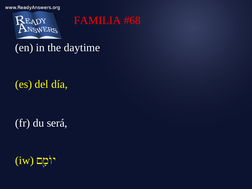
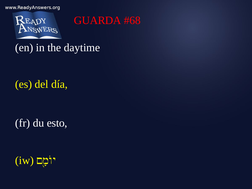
FAMILIA: FAMILIA -> GUARDA (98, 20)
será: será -> esto (57, 123)
